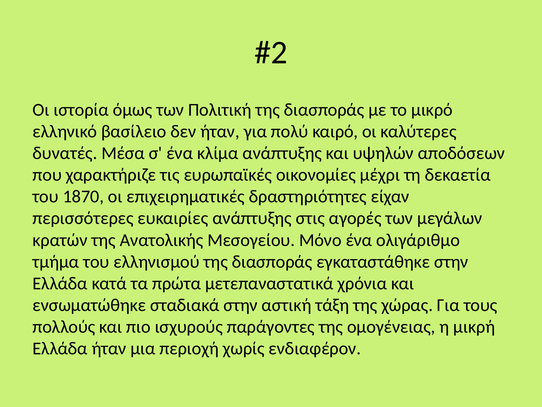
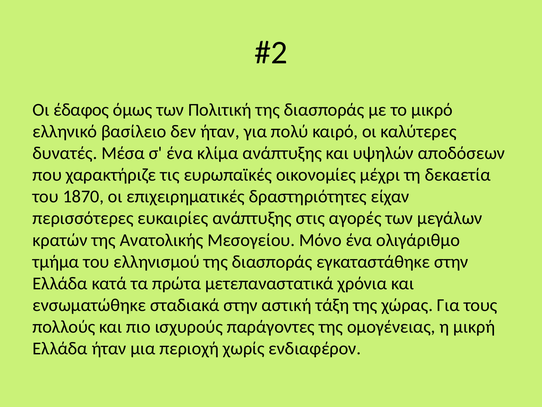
ιστορία: ιστορία -> έδαφος (81, 110)
